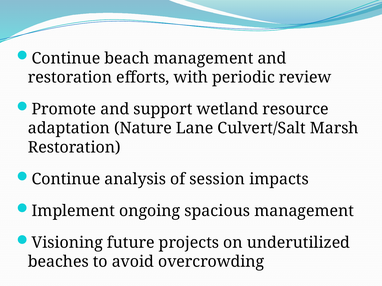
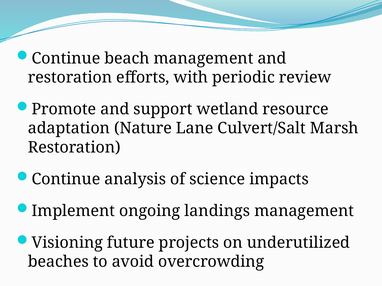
session: session -> science (217, 179)
spacious: spacious -> landings (217, 211)
